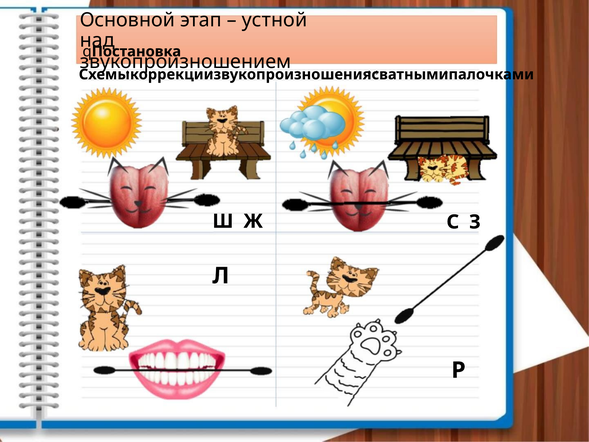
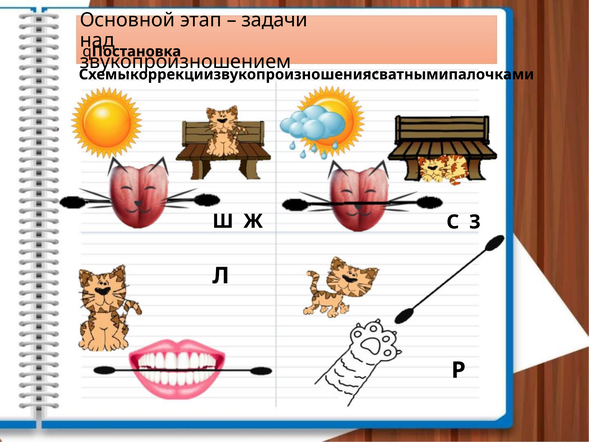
устной: устной -> задачи (275, 20)
